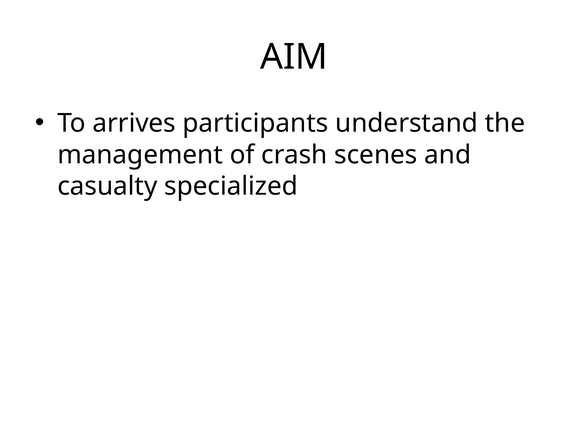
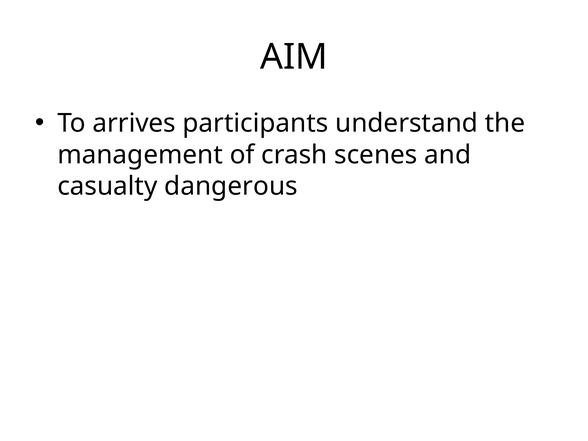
specialized: specialized -> dangerous (231, 186)
